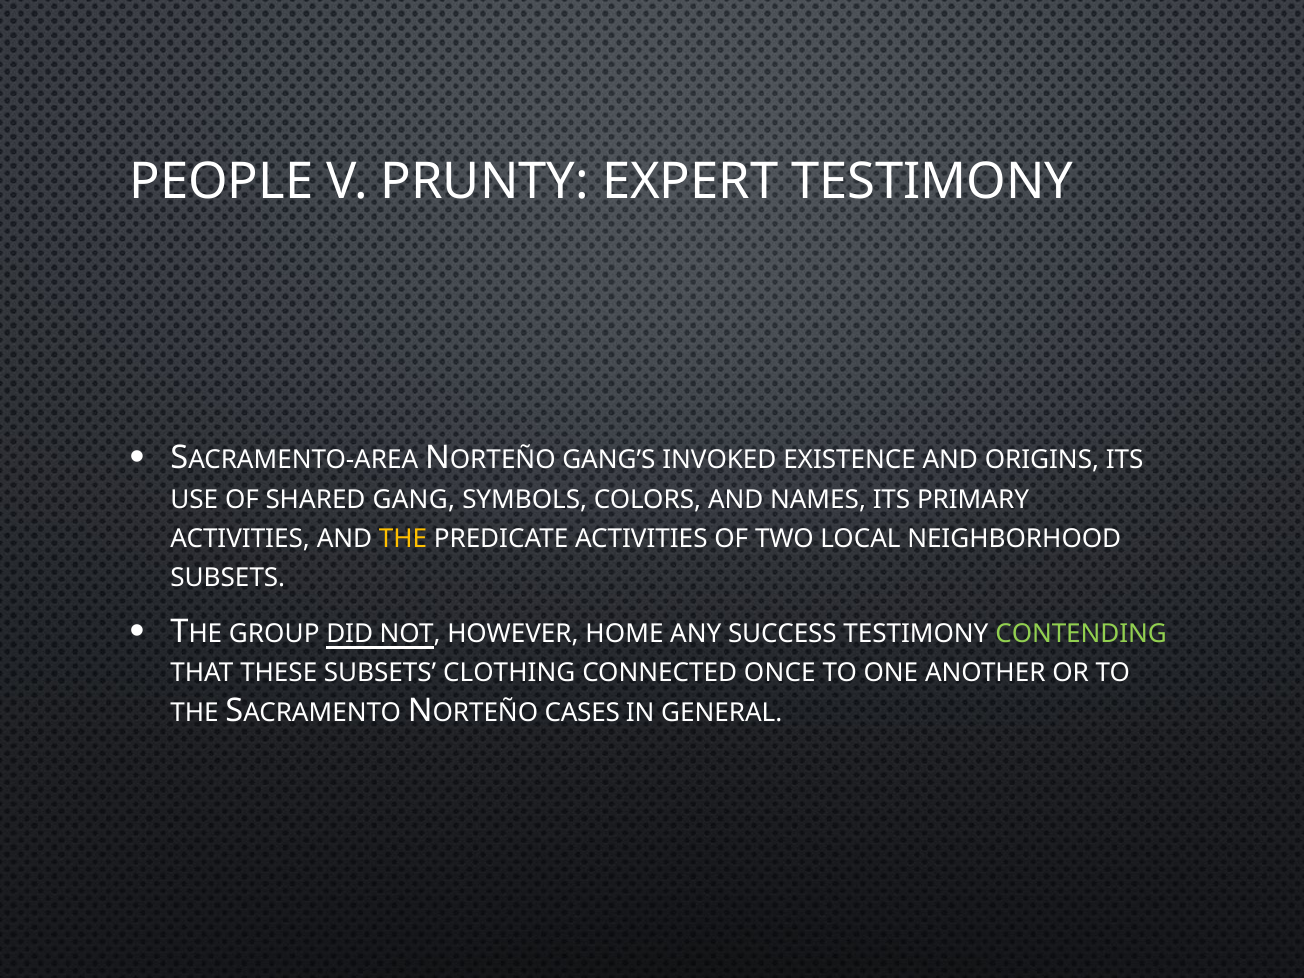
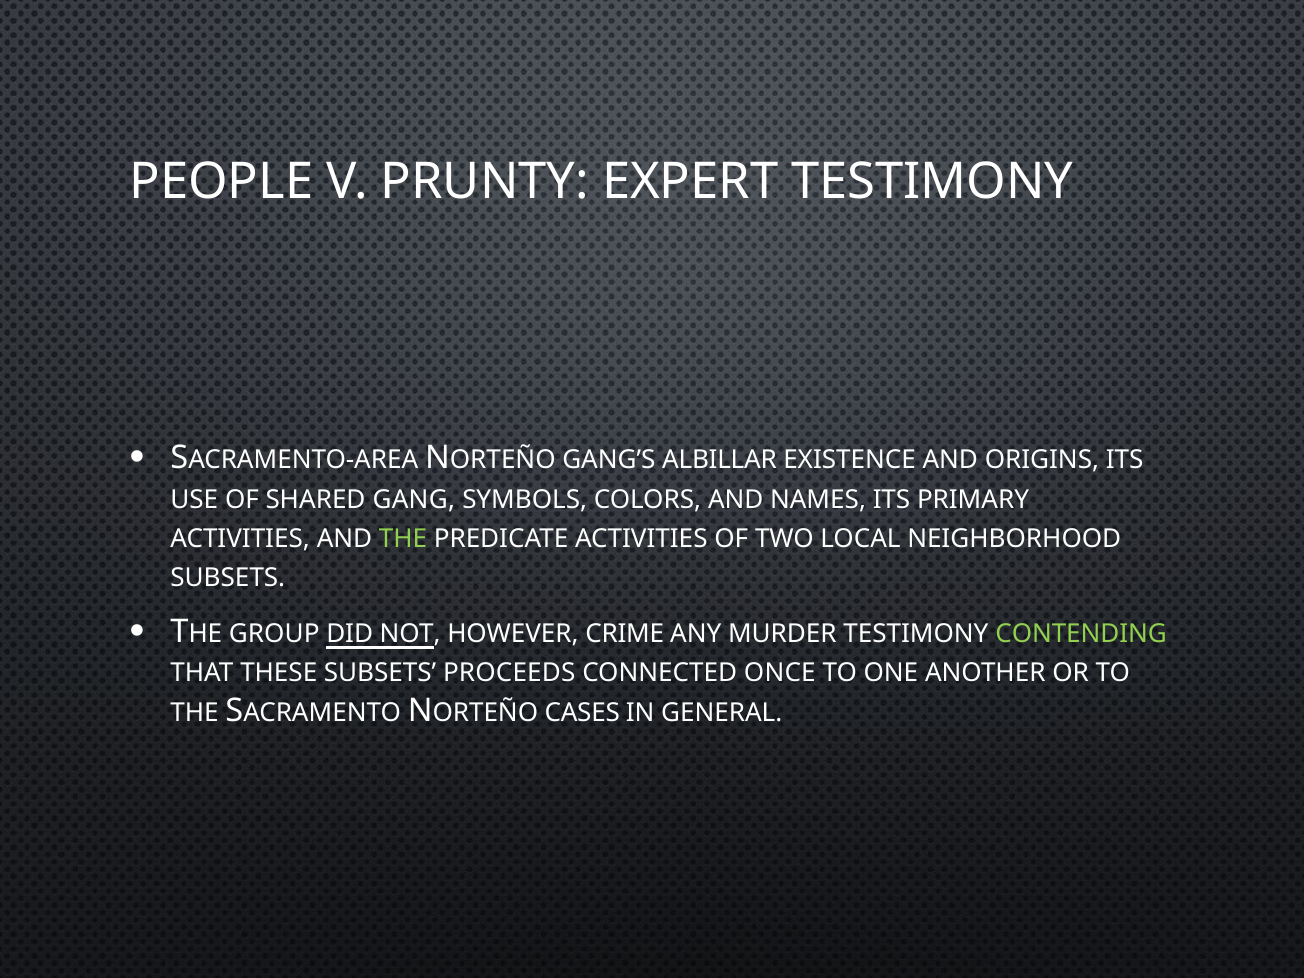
INVOKED: INVOKED -> ALBILLAR (719, 460)
THE colour: yellow -> light green (403, 539)
HOME: HOME -> CRIME (625, 634)
SUCCESS: SUCCESS -> MURDER (782, 634)
CLOTHING: CLOTHING -> PROCEEDS (509, 673)
